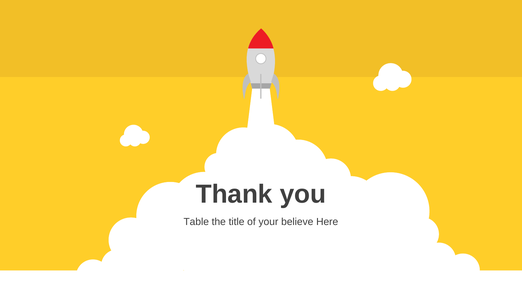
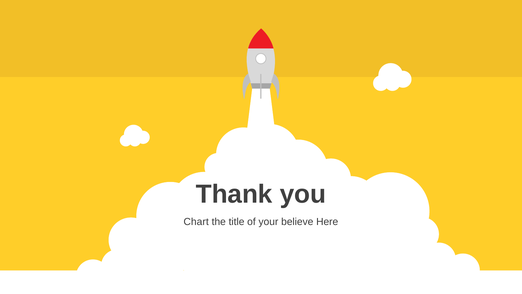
Table: Table -> Chart (196, 222)
